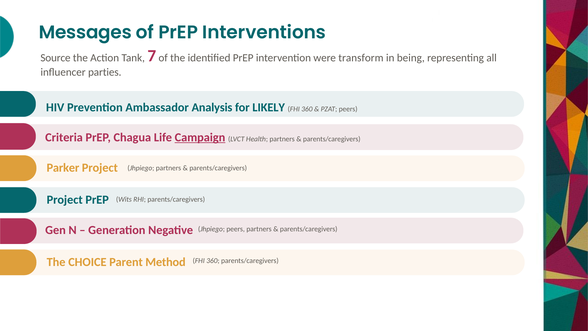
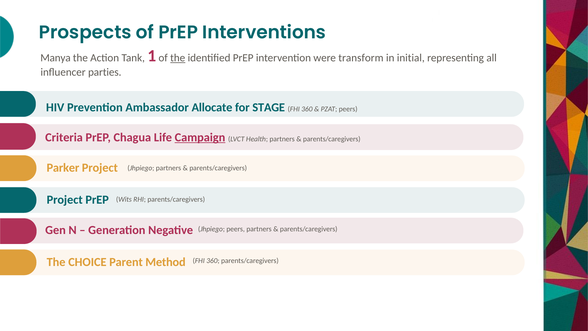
Messages: Messages -> Prospects (85, 32)
Source: Source -> Manya (55, 58)
7: 7 -> 1 (152, 56)
the underline: none -> present (178, 58)
being: being -> initial (411, 58)
Analysis: Analysis -> Allocate (212, 107)
LIKELY: LIKELY -> STAGE (269, 107)
